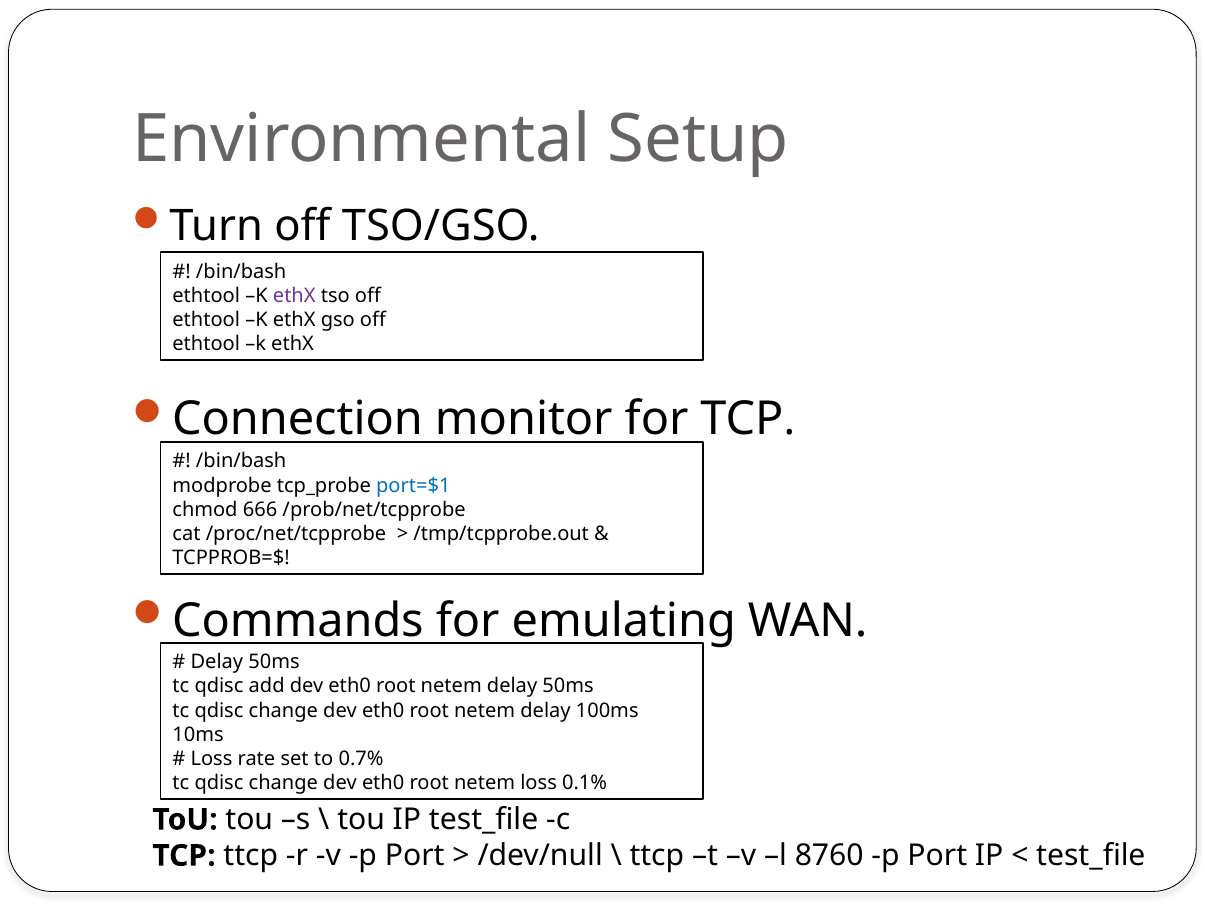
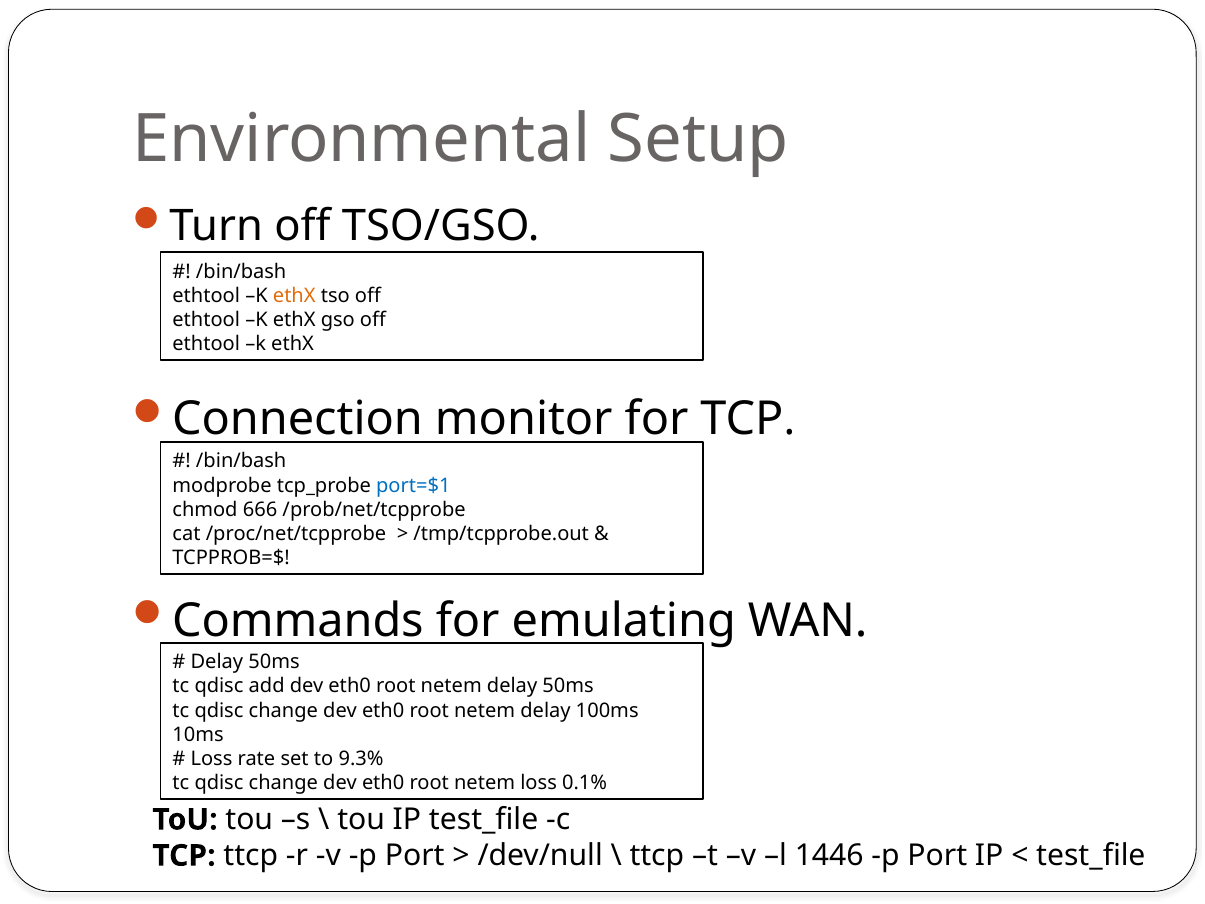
ethX colour: purple -> orange (294, 295)
0.7%: 0.7% -> 9.3% (361, 758)
8760: 8760 -> 1446 (829, 856)
